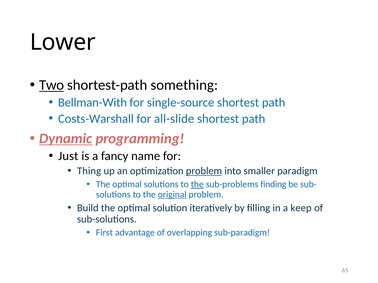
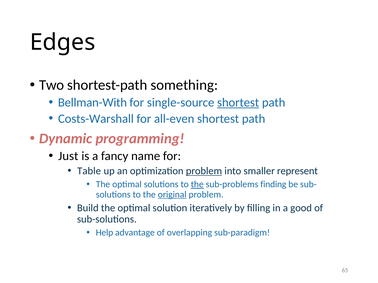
Lower: Lower -> Edges (63, 42)
Two underline: present -> none (52, 85)
shortest underline: none -> present (238, 103)
all-slide: all-slide -> all-even (174, 119)
Dynamic underline: present -> none (66, 139)
Thing: Thing -> Table (89, 171)
paradigm: paradigm -> represent (297, 171)
keep: keep -> good (301, 208)
First: First -> Help (104, 233)
